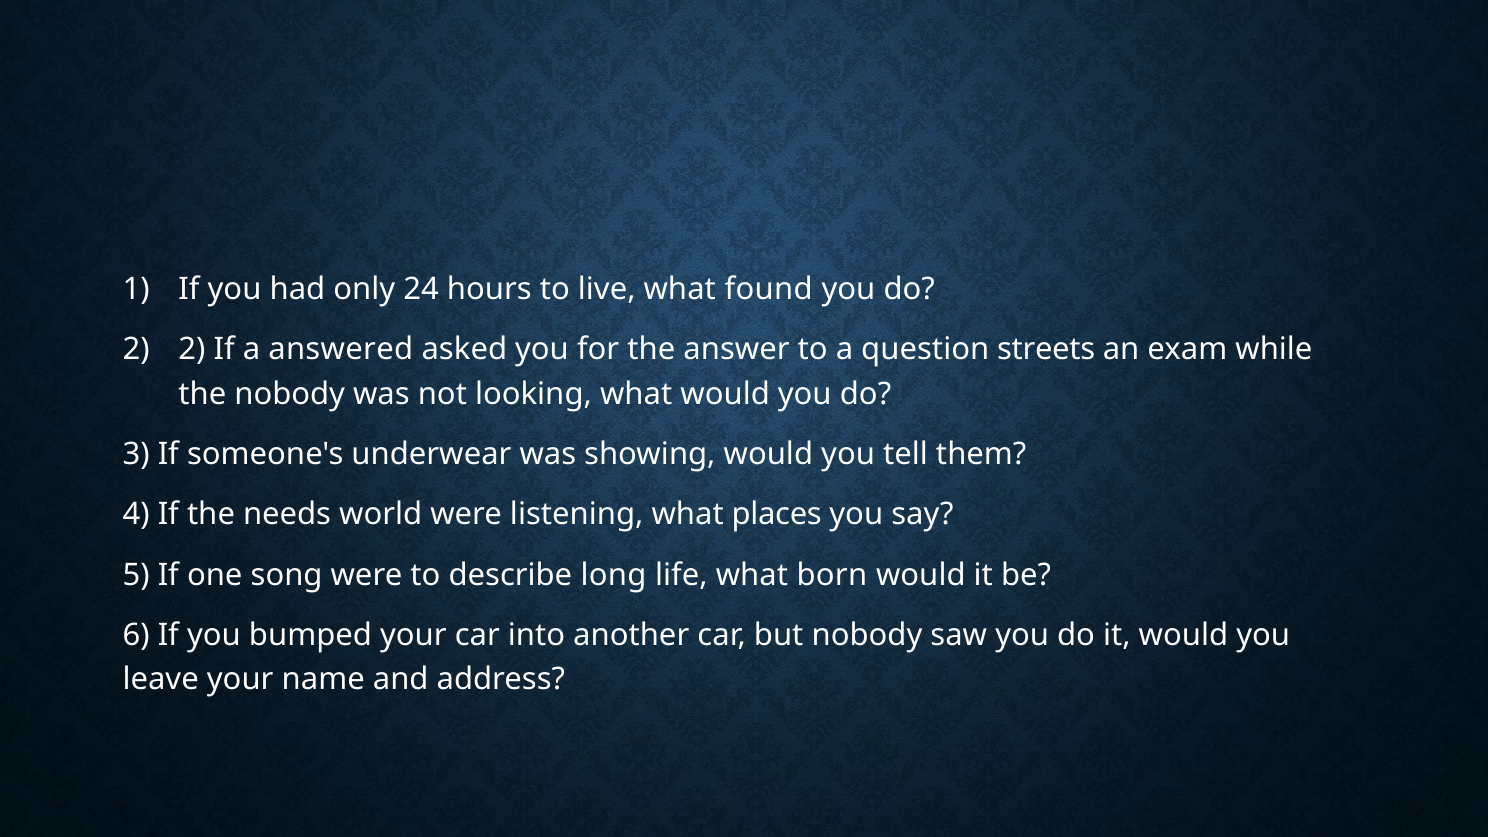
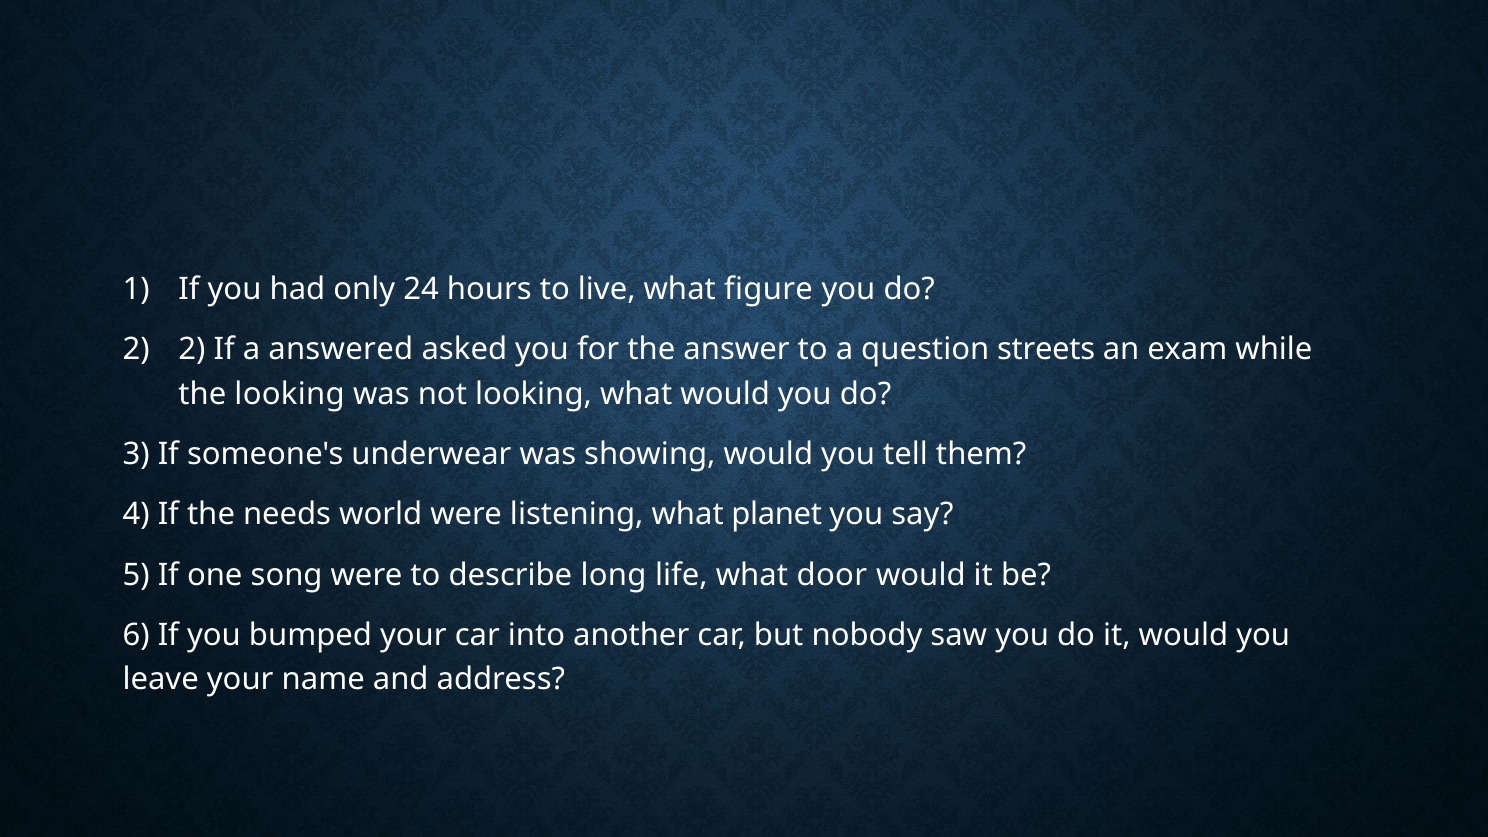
found: found -> figure (769, 290)
the nobody: nobody -> looking (290, 394)
places: places -> planet (777, 515)
born: born -> door (832, 575)
